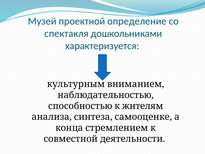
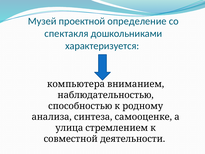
культурным: культурным -> компьютера (76, 84)
жителям: жителям -> родному (143, 106)
конца: конца -> улица (69, 128)
